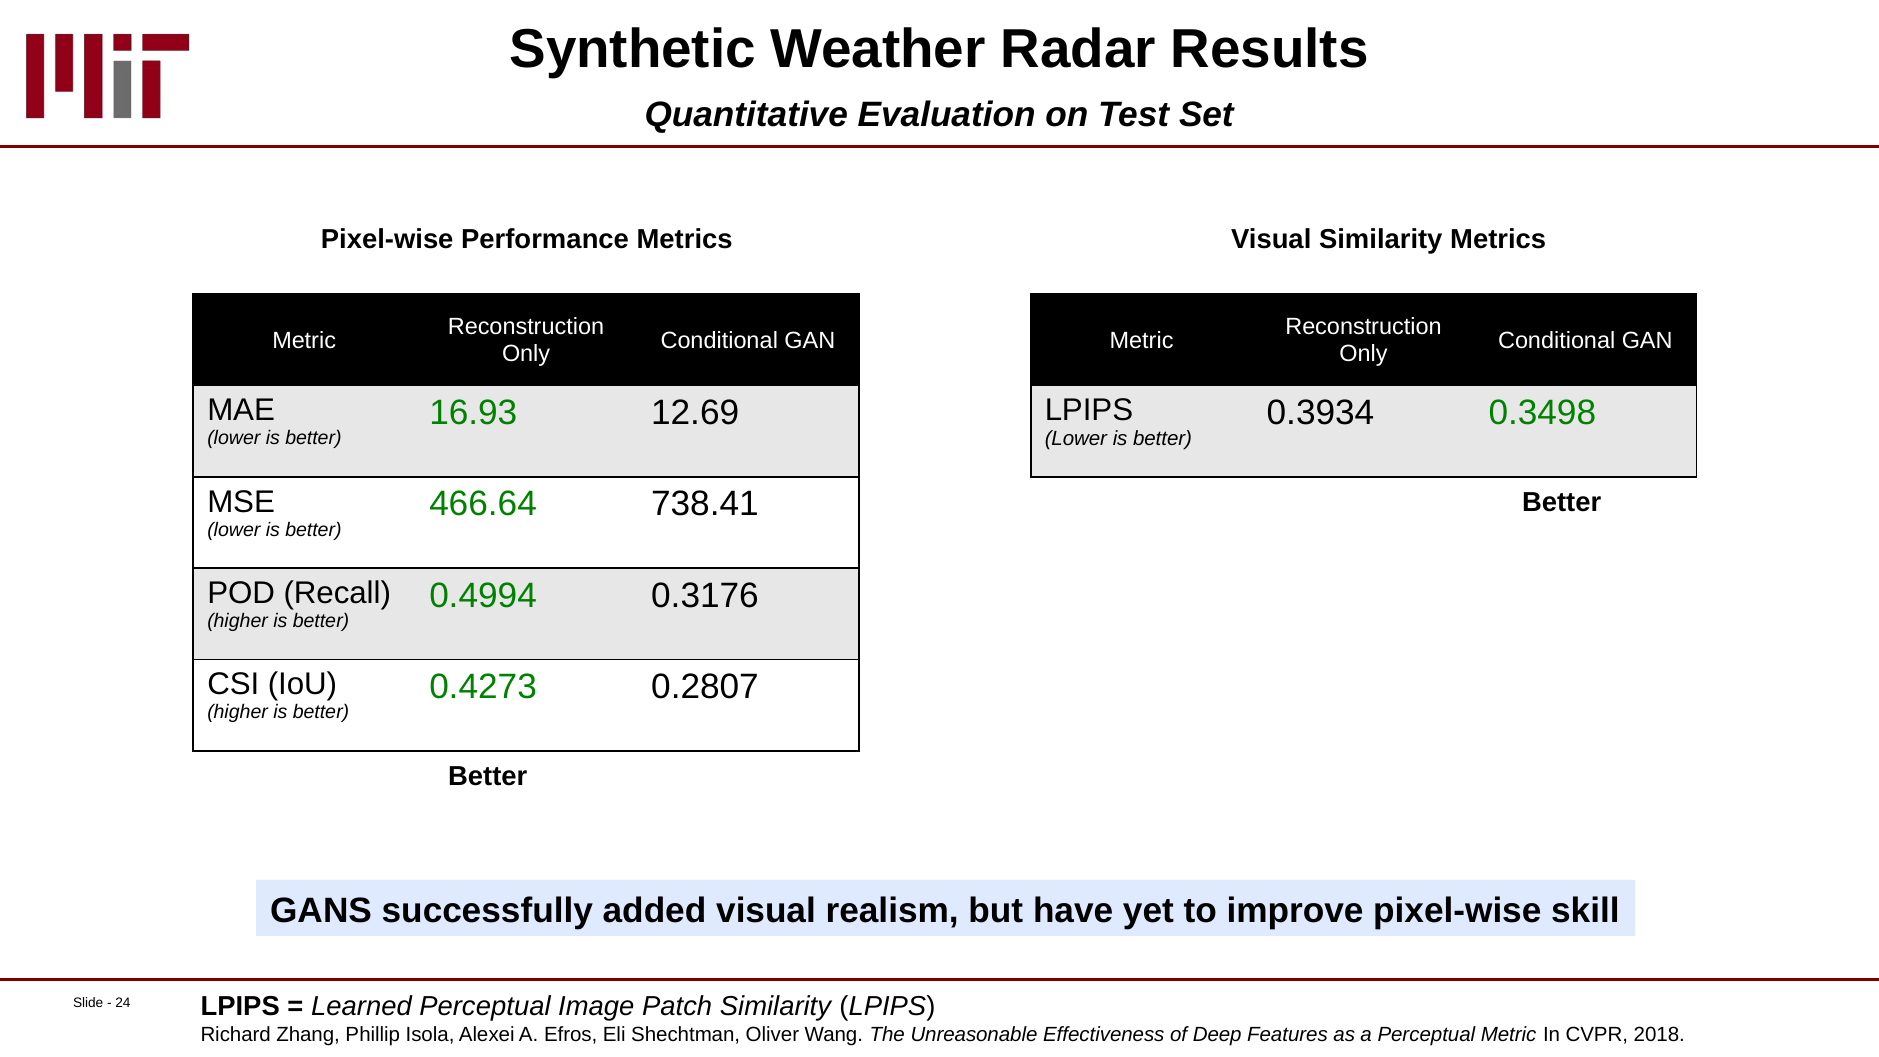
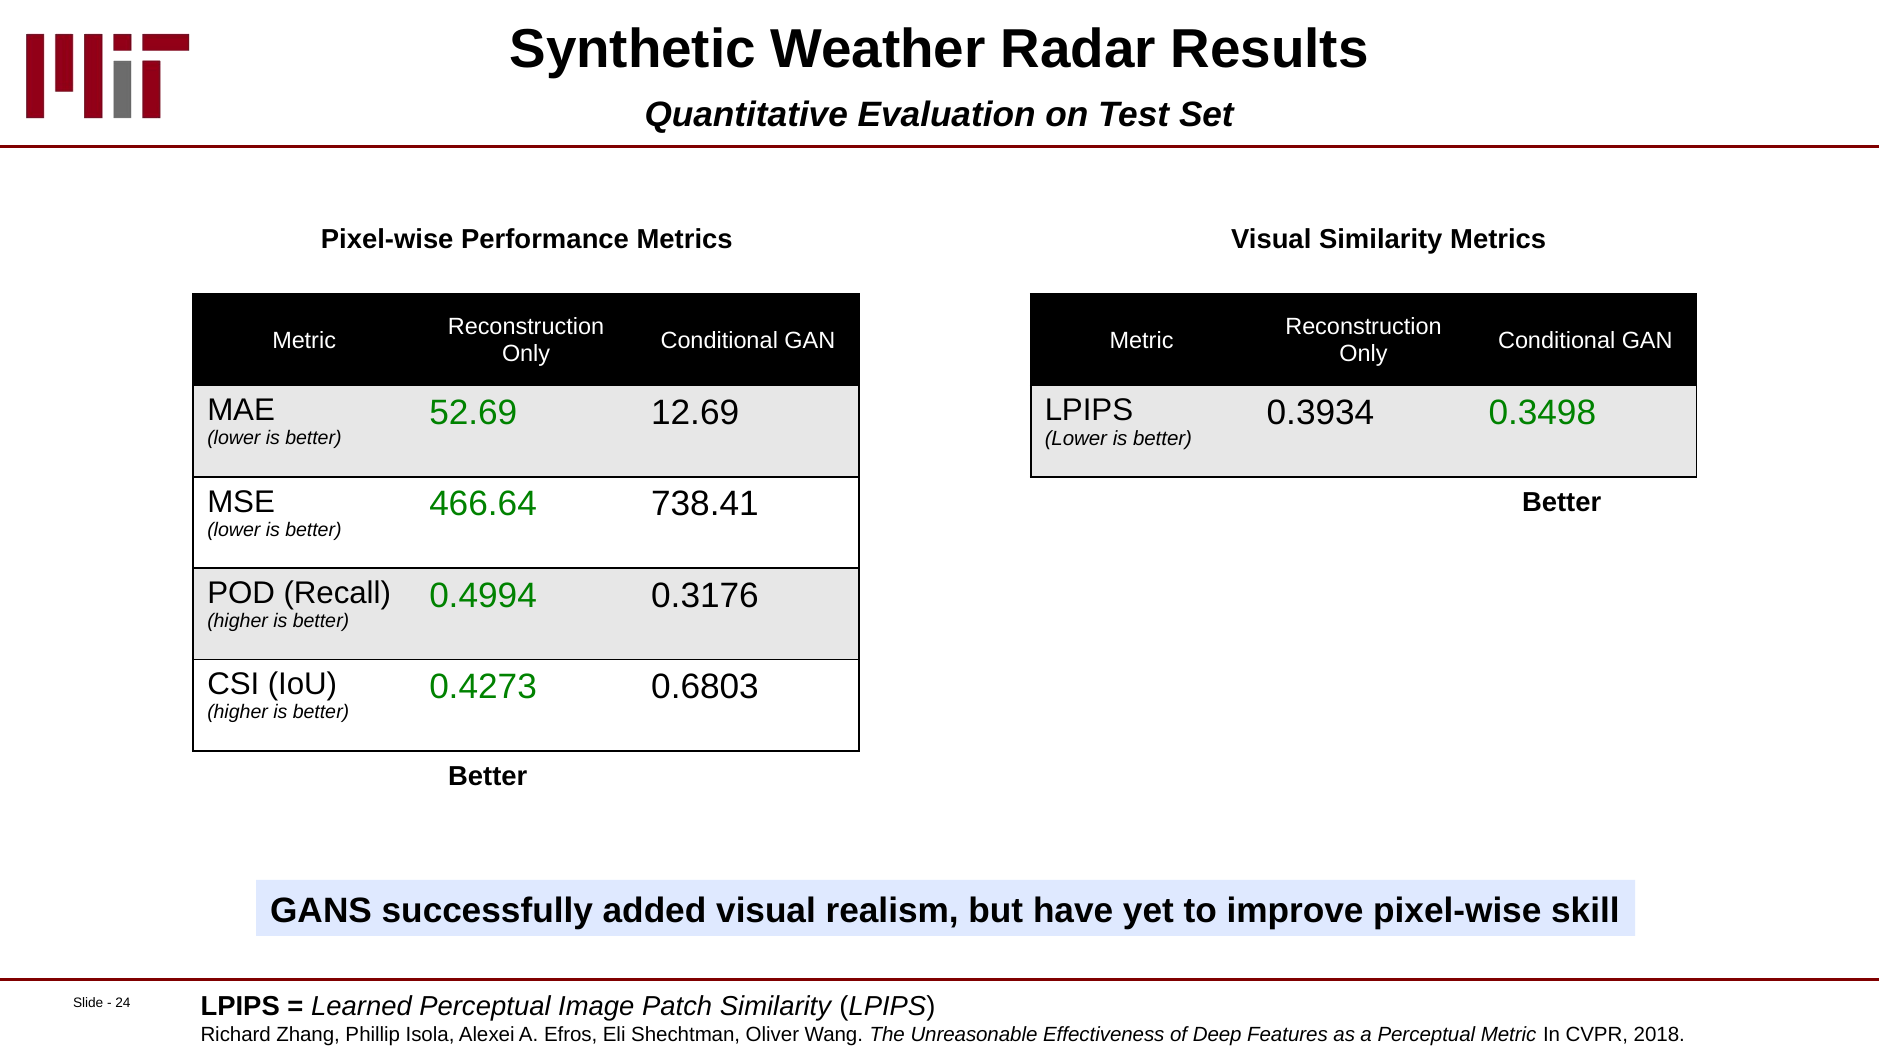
16.93: 16.93 -> 52.69 (473, 413)
0.2807: 0.2807 -> 0.6803 (705, 687)
